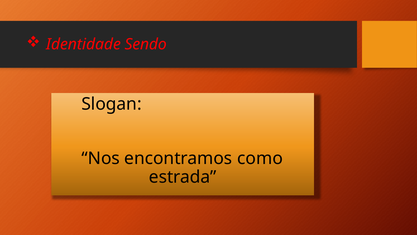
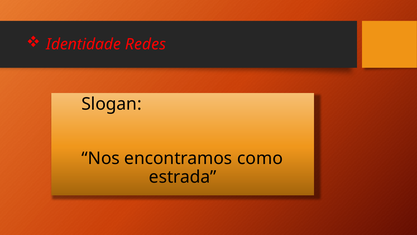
Sendo: Sendo -> Redes (145, 44)
